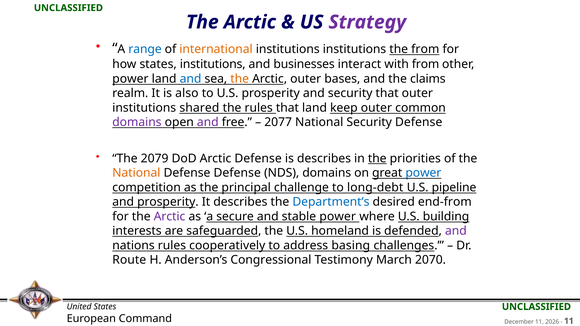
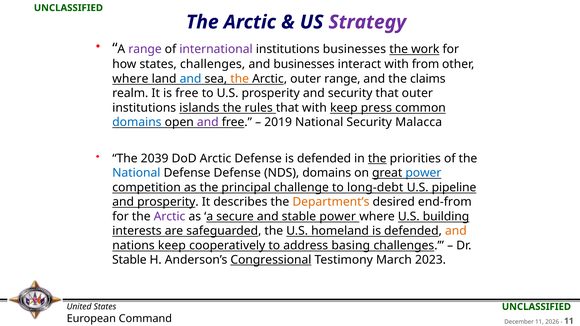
range colour: blue -> purple (145, 49)
international colour: orange -> purple (216, 49)
institutions institutions: institutions -> businesses (354, 49)
the from: from -> work (425, 49)
states institutions: institutions -> challenges (213, 64)
power: power -> where (130, 79)
outer bases: bases -> range (342, 79)
is also: also -> free (187, 93)
shared: shared -> islands (199, 108)
that land: land -> with (314, 108)
keep outer: outer -> press (376, 108)
domains colour: purple -> blue (137, 122)
2077: 2077 -> 2019 (278, 122)
Security Defense: Defense -> Malacca (419, 122)
2079: 2079 -> 2039 (155, 159)
describes: describes -> defended (324, 159)
National colour: orange -> blue (136, 173)
Department’s colour: blue -> orange (331, 202)
and colour: purple -> orange (456, 231)
nations rules: rules -> keep (172, 246)
Route: Route -> Stable (129, 260)
Congressional underline: none -> present (271, 260)
2070: 2070 -> 2023 (430, 260)
